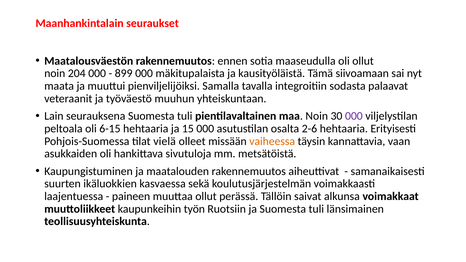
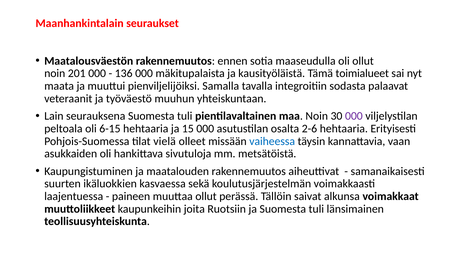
204: 204 -> 201 (77, 73)
899: 899 -> 136 (124, 73)
siivoamaan: siivoamaan -> toimialueet (362, 73)
vaiheessa colour: orange -> blue (272, 141)
työn: työn -> joita (194, 209)
